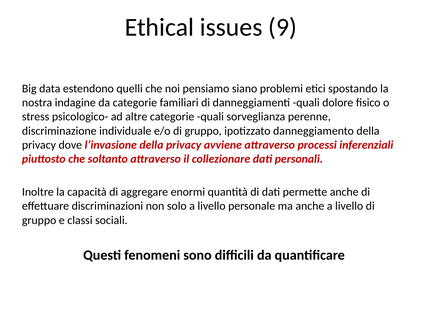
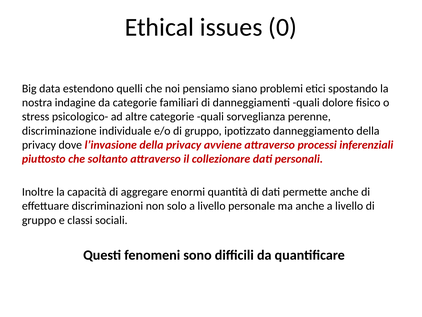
9: 9 -> 0 (283, 27)
